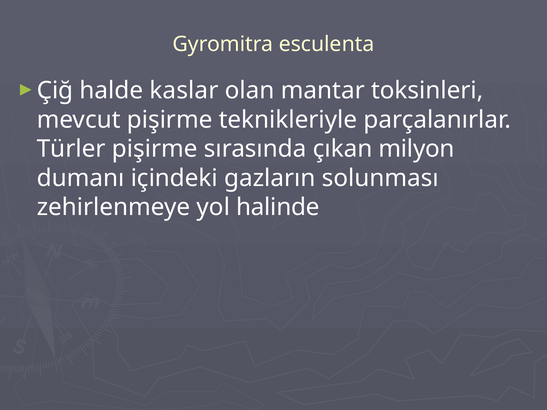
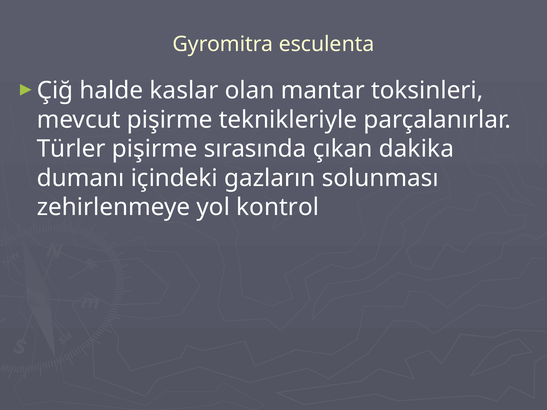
milyon: milyon -> dakika (416, 149)
halinde: halinde -> kontrol (278, 207)
